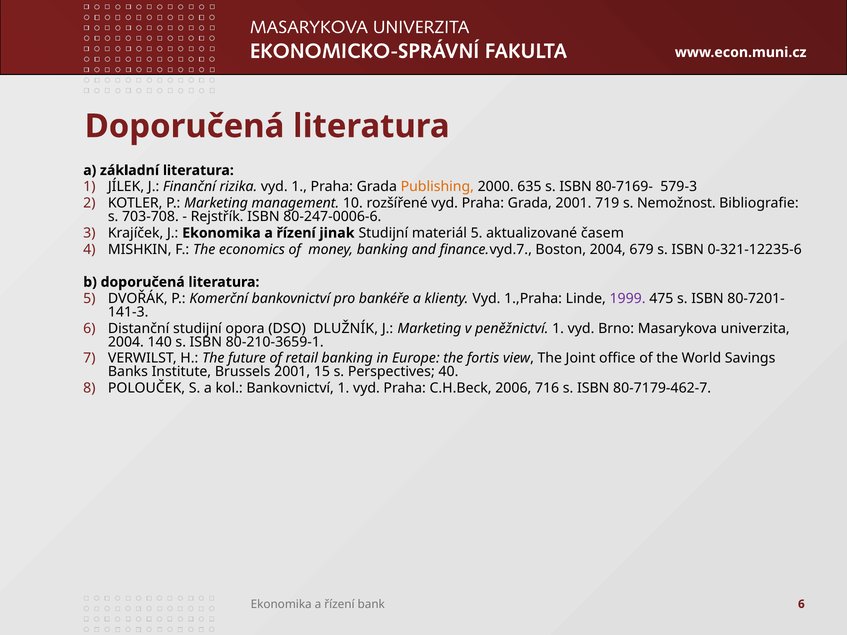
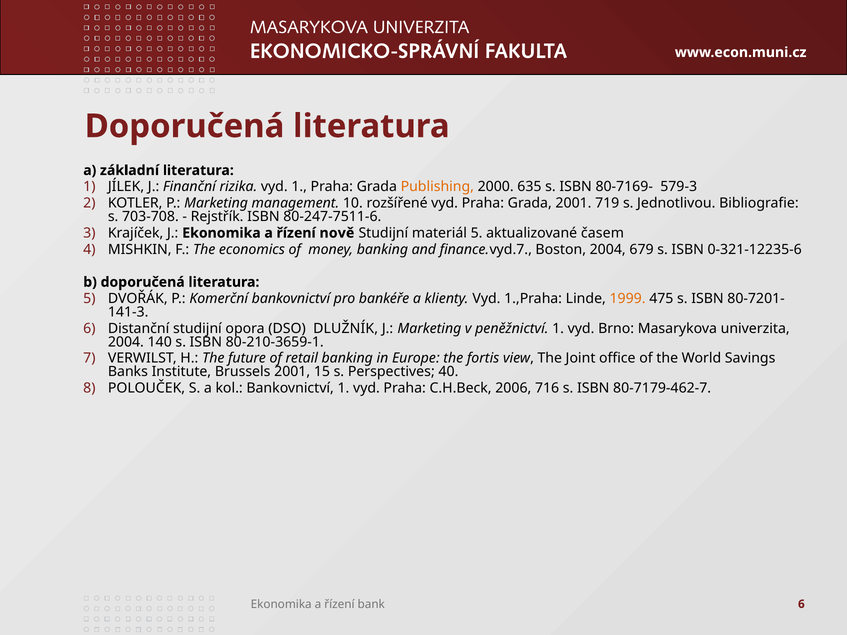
Nemožnost: Nemožnost -> Jednotlivou (676, 203)
80-247-0006-6: 80-247-0006-6 -> 80-247-7511-6 (332, 217)
jinak: jinak -> nově (337, 233)
1999 colour: purple -> orange (628, 299)
